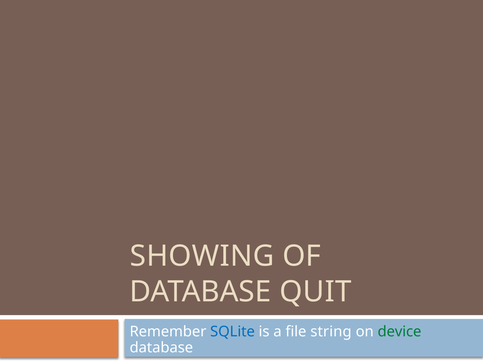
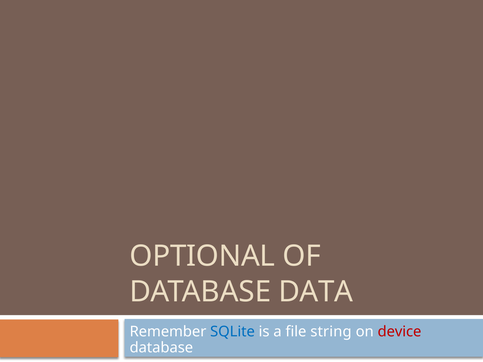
SHOWING: SHOWING -> OPTIONAL (202, 256)
QUIT: QUIT -> DATA (316, 292)
device colour: green -> red (399, 332)
